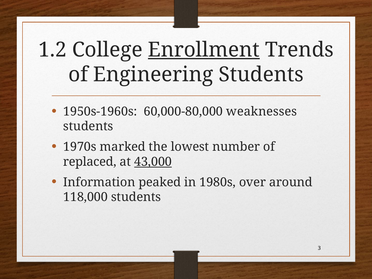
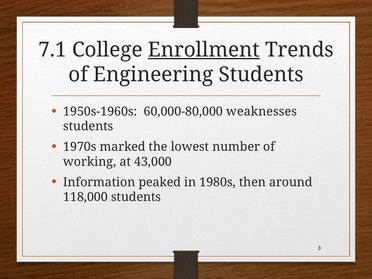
1.2: 1.2 -> 7.1 (53, 50)
replaced: replaced -> working (90, 162)
43,000 underline: present -> none (153, 162)
over: over -> then (252, 182)
